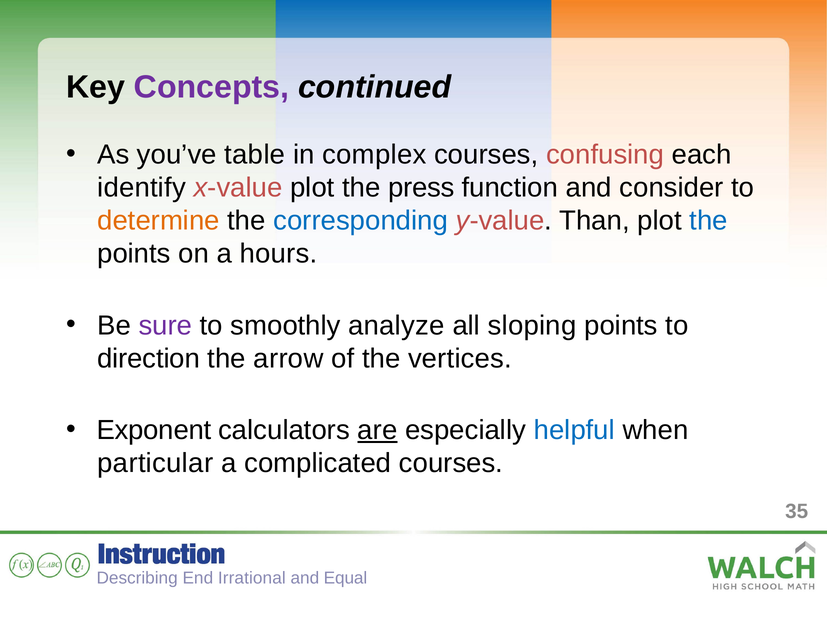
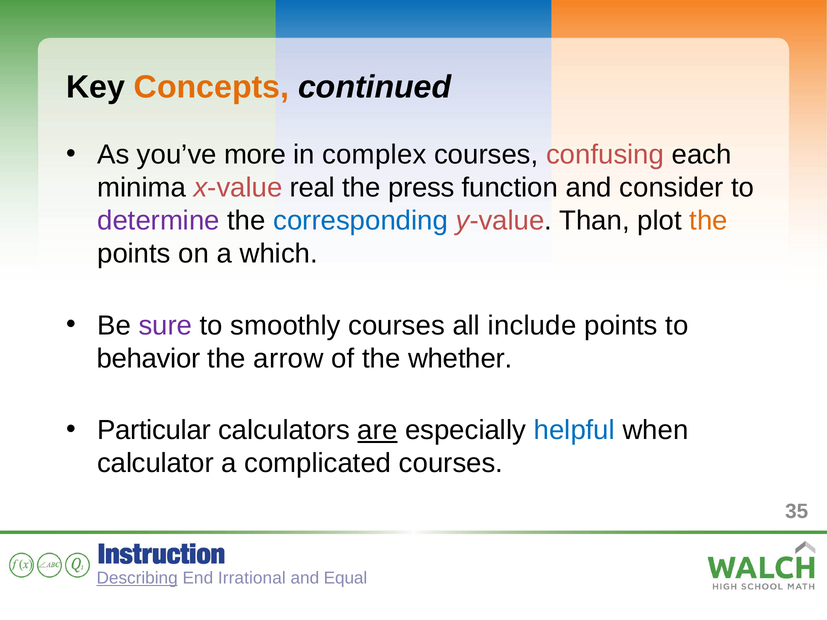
Concepts colour: purple -> orange (212, 87)
table: table -> more (255, 155)
identify: identify -> minima (142, 188)
x-value plot: plot -> real (313, 188)
determine colour: orange -> purple (158, 221)
the colour: blue -> orange (709, 221)
hours: hours -> which (279, 254)
smoothly analyze: analyze -> courses (397, 326)
sloping: sloping -> include (532, 326)
direction: direction -> behavior (149, 359)
vertices: vertices -> whether (460, 359)
Exponent: Exponent -> Particular (154, 430)
particular: particular -> calculator (155, 463)
Describing underline: none -> present (137, 578)
